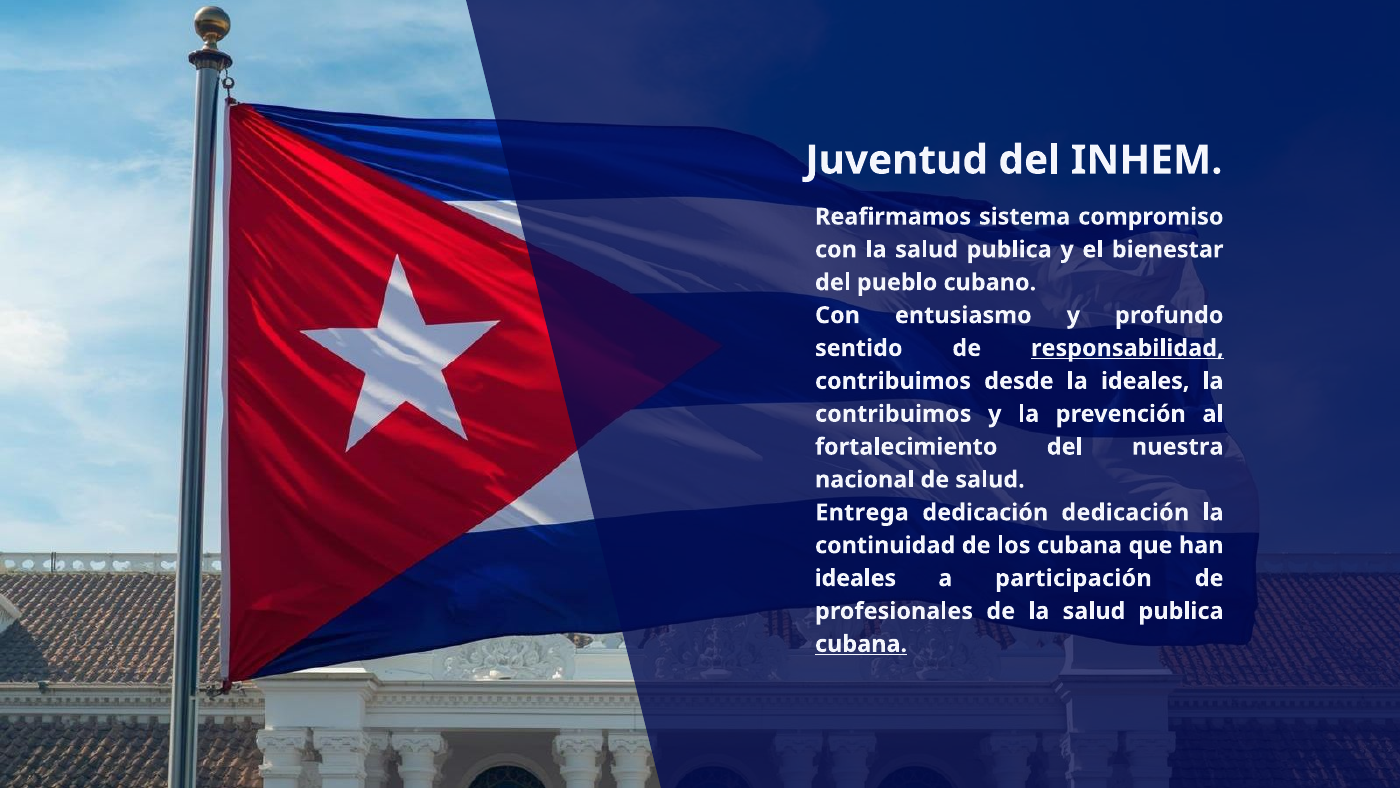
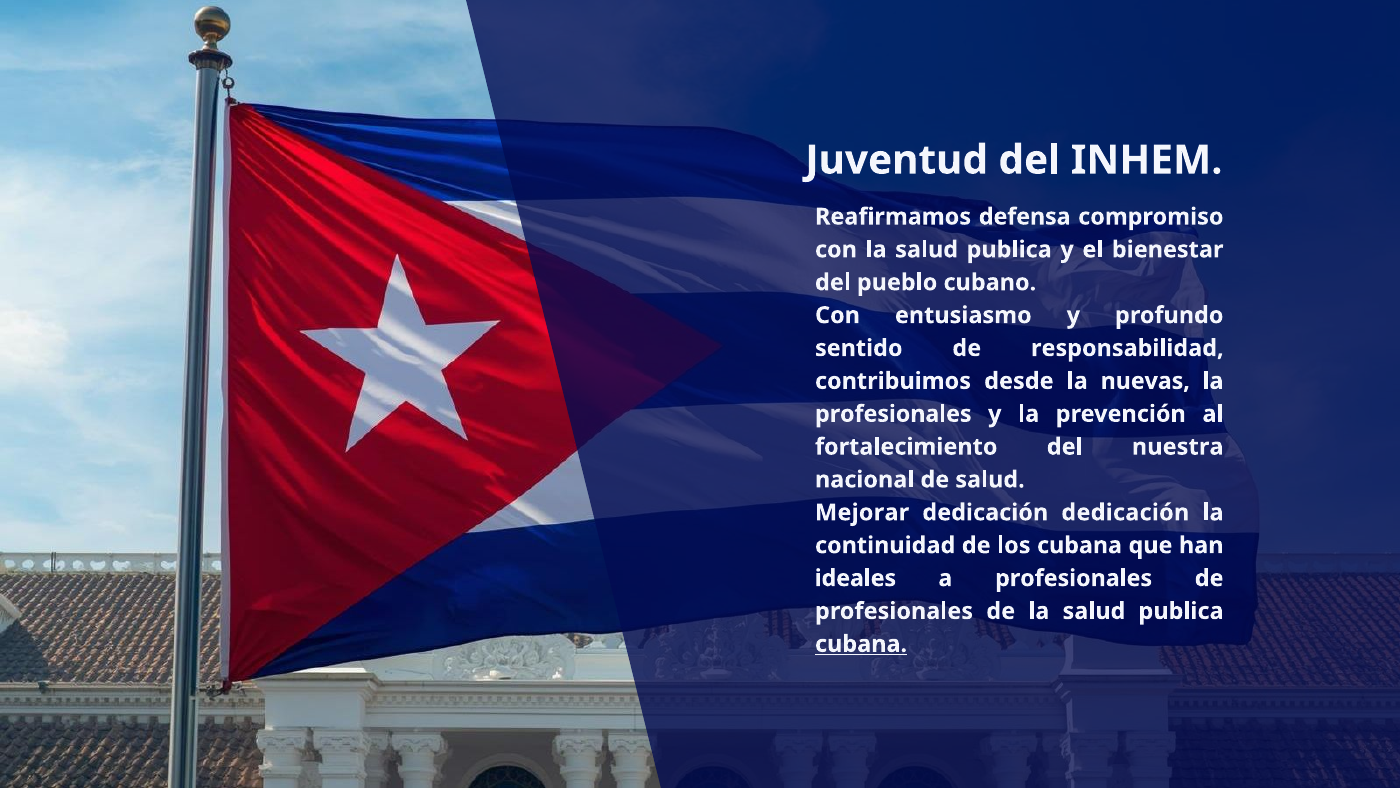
sistema: sistema -> defensa (1025, 217)
responsabilidad underline: present -> none (1127, 348)
la ideales: ideales -> nuevas (1145, 381)
contribuimos: contribuimos -> profesionales (893, 414)
Entrega: Entrega -> Mejorar (862, 512)
a participación: participación -> profesionales (1074, 578)
